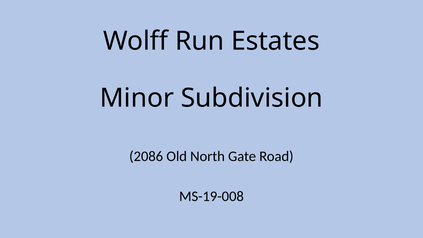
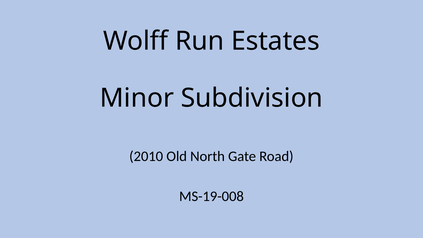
2086: 2086 -> 2010 (146, 156)
